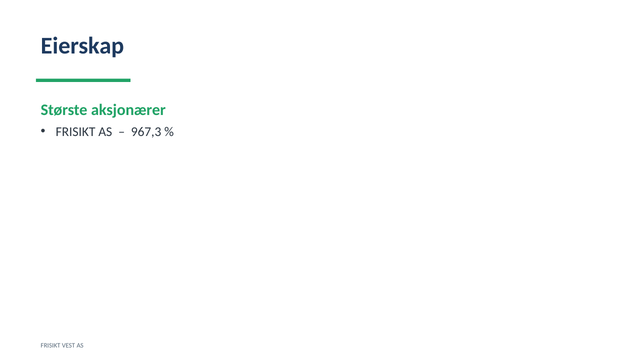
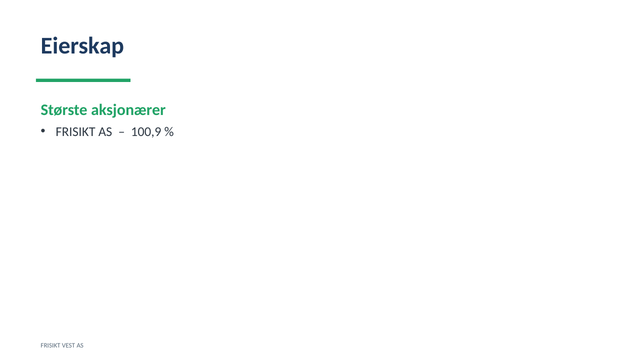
967,3: 967,3 -> 100,9 (146, 132)
